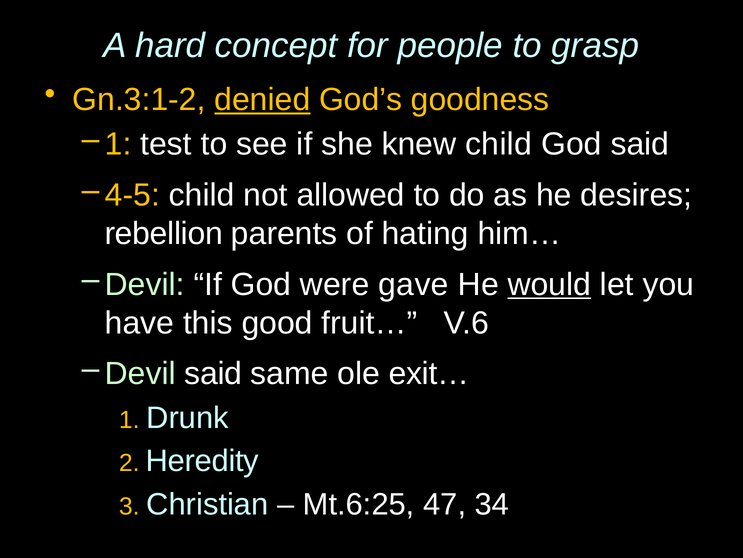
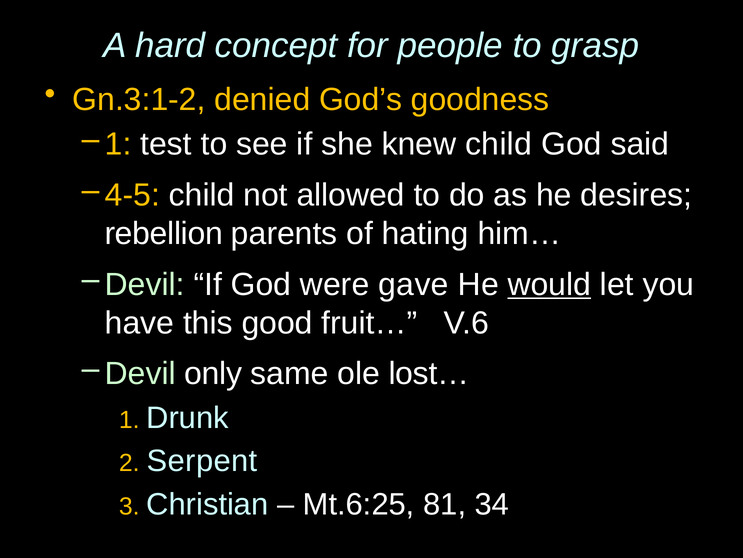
denied underline: present -> none (262, 99)
Devil said: said -> only (213, 373)
exit…: exit… -> lost… (429, 373)
Heredity: Heredity -> Serpent (202, 461)
47: 47 -> 81 (445, 504)
